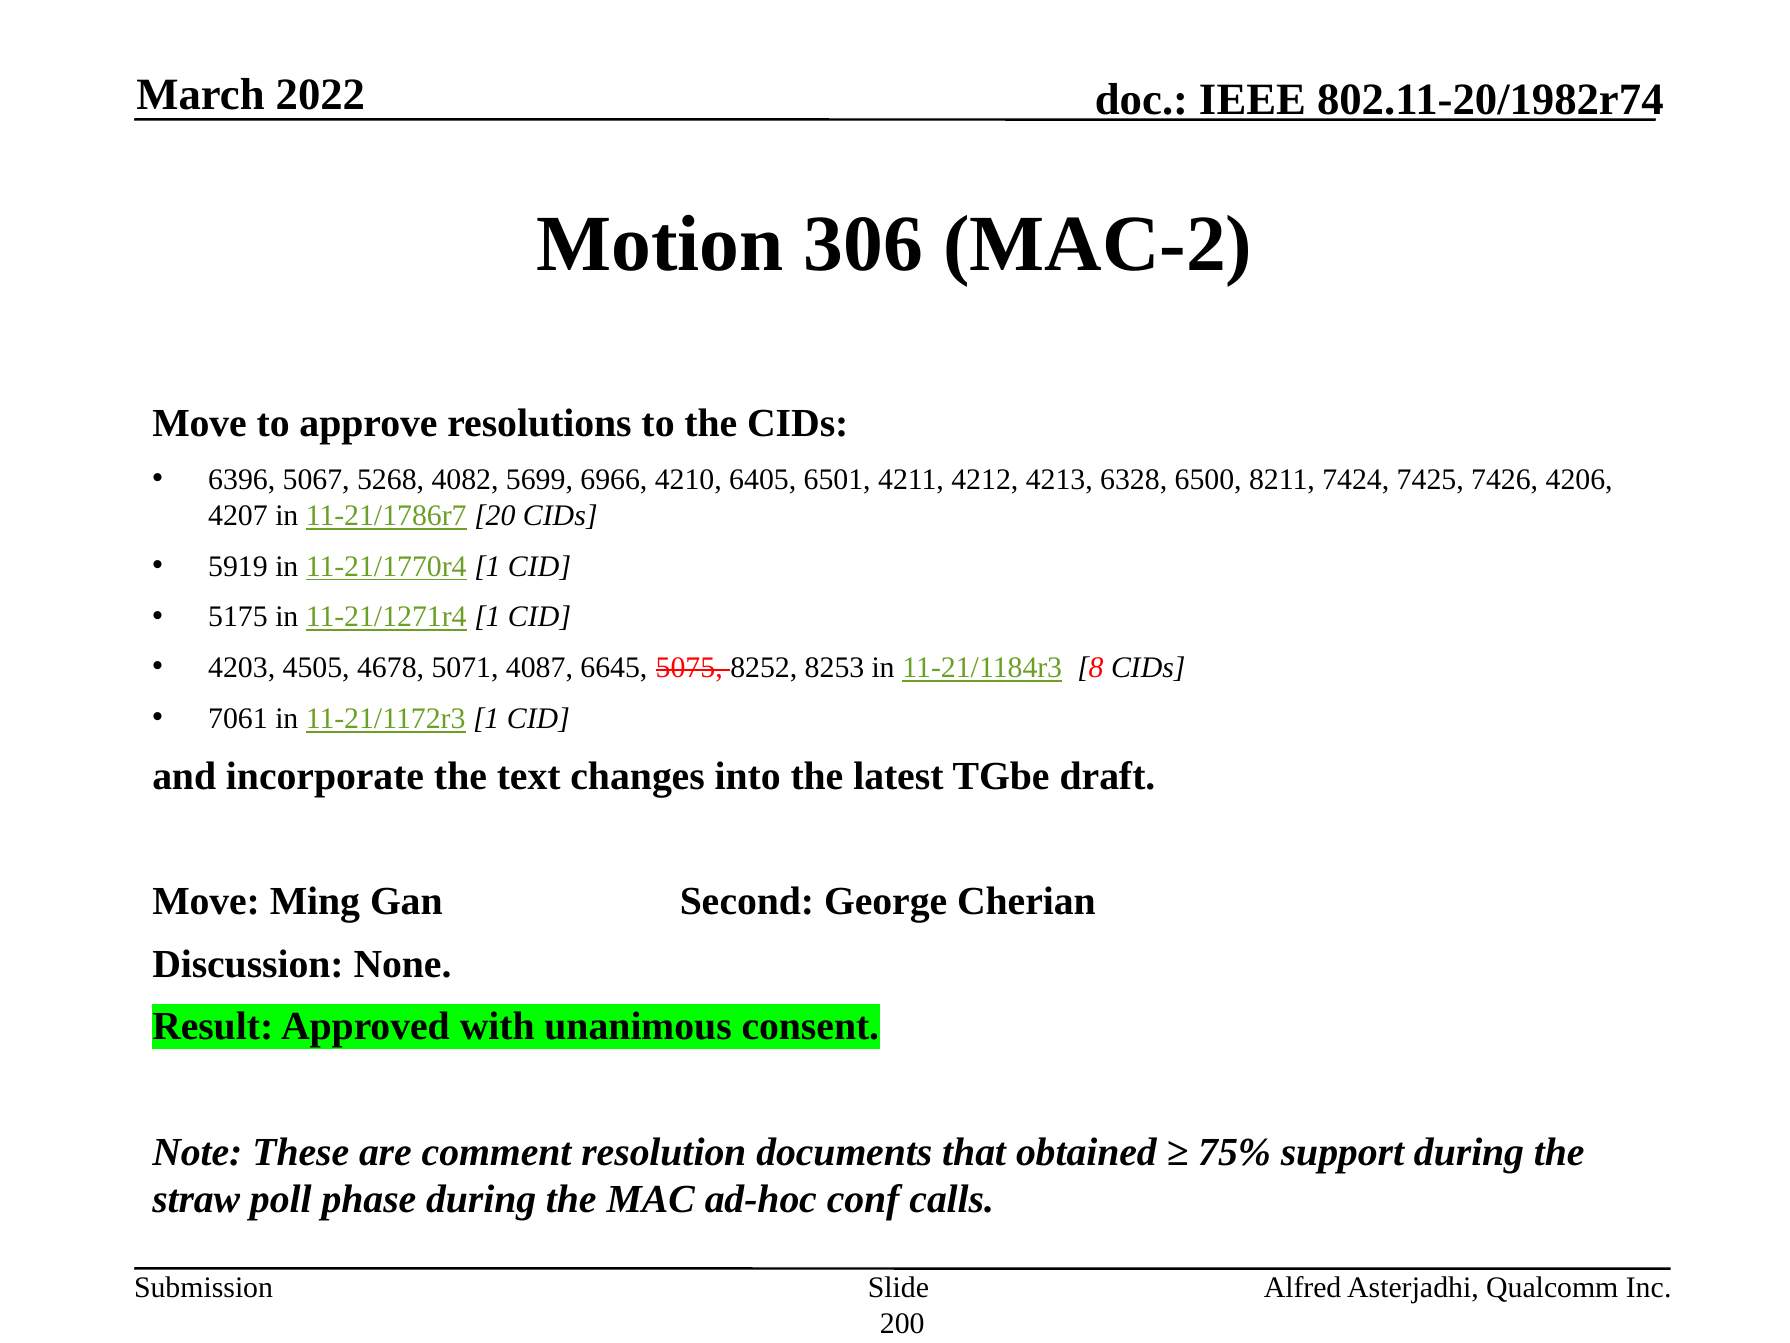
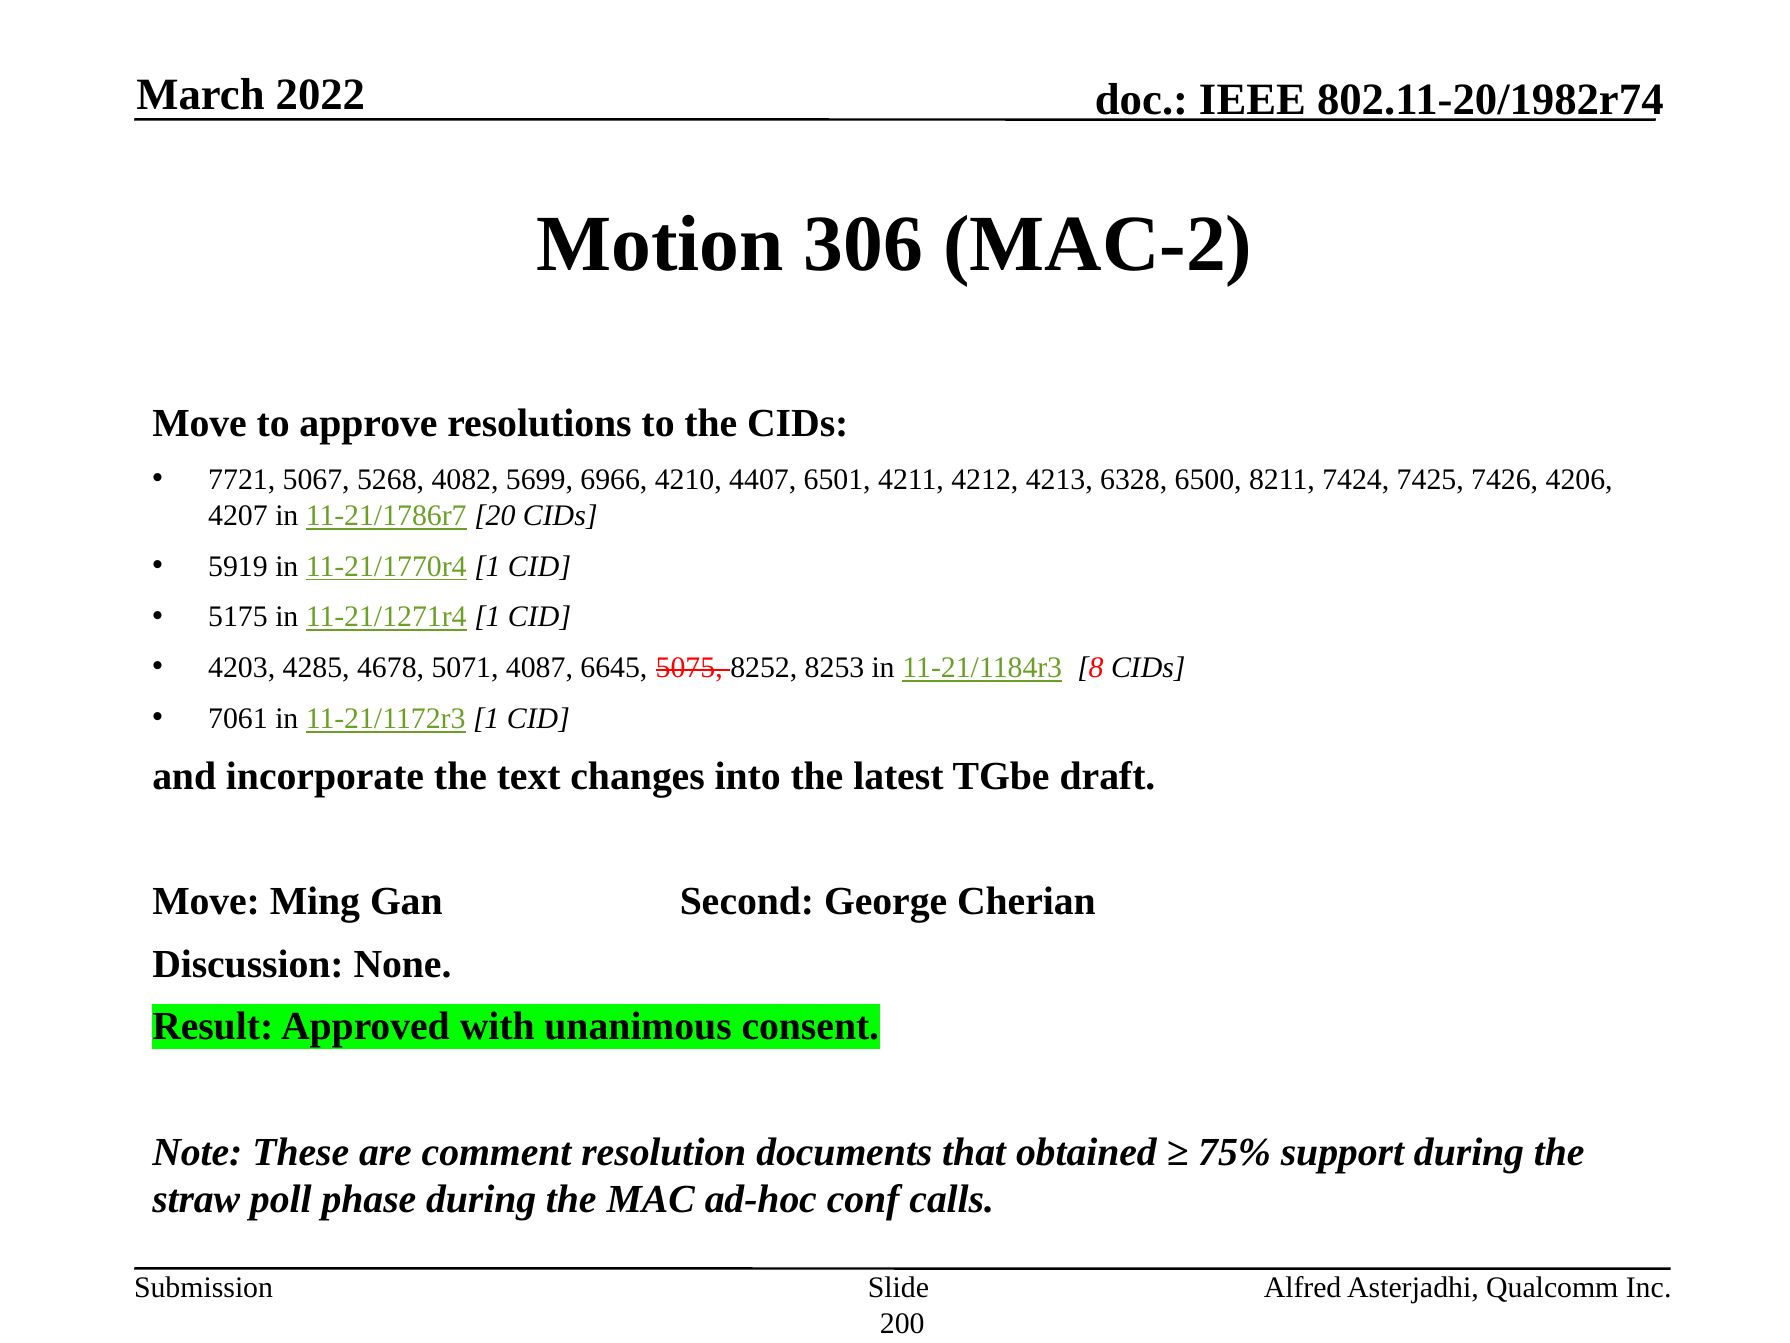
6396: 6396 -> 7721 (242, 479)
6405: 6405 -> 4407 (763, 479)
4505: 4505 -> 4285 (316, 667)
